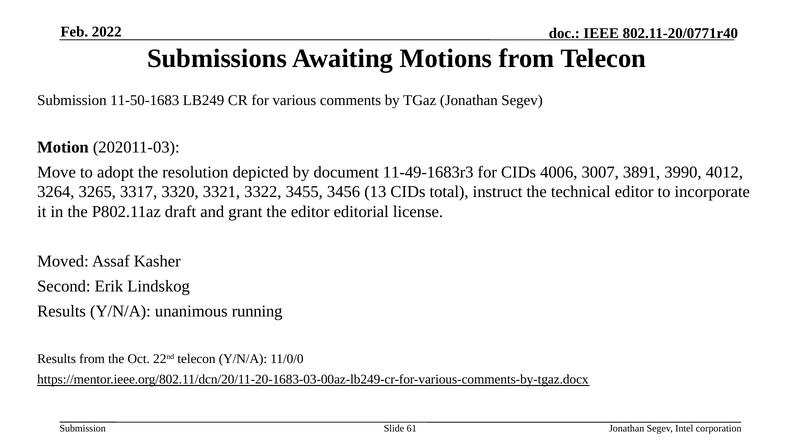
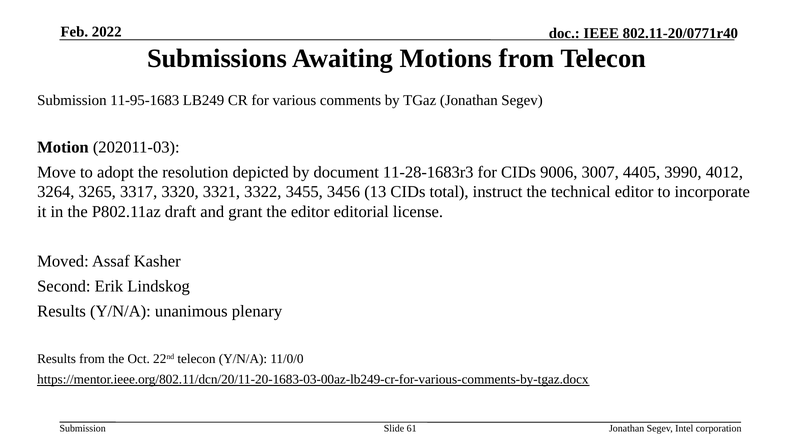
11-50-1683: 11-50-1683 -> 11-95-1683 (145, 100)
11-49-1683r3: 11-49-1683r3 -> 11-28-1683r3 (428, 172)
4006: 4006 -> 9006 (559, 172)
3891: 3891 -> 4405 (642, 172)
running: running -> plenary (257, 311)
